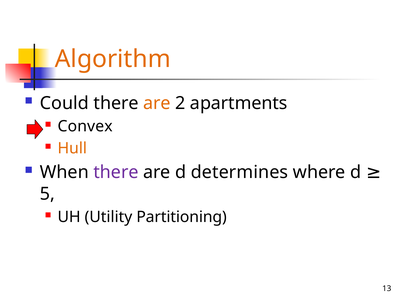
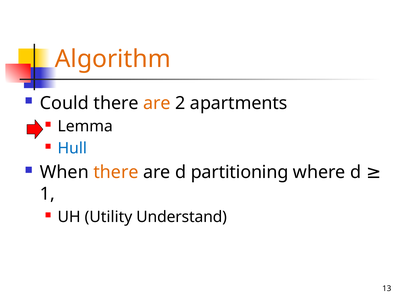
Convex: Convex -> Lemma (85, 126)
Hull colour: orange -> blue (72, 148)
there colour: purple -> orange (116, 172)
determines: determines -> partitioning (240, 172)
5: 5 -> 1 (47, 194)
Partitioning: Partitioning -> Understand (182, 217)
